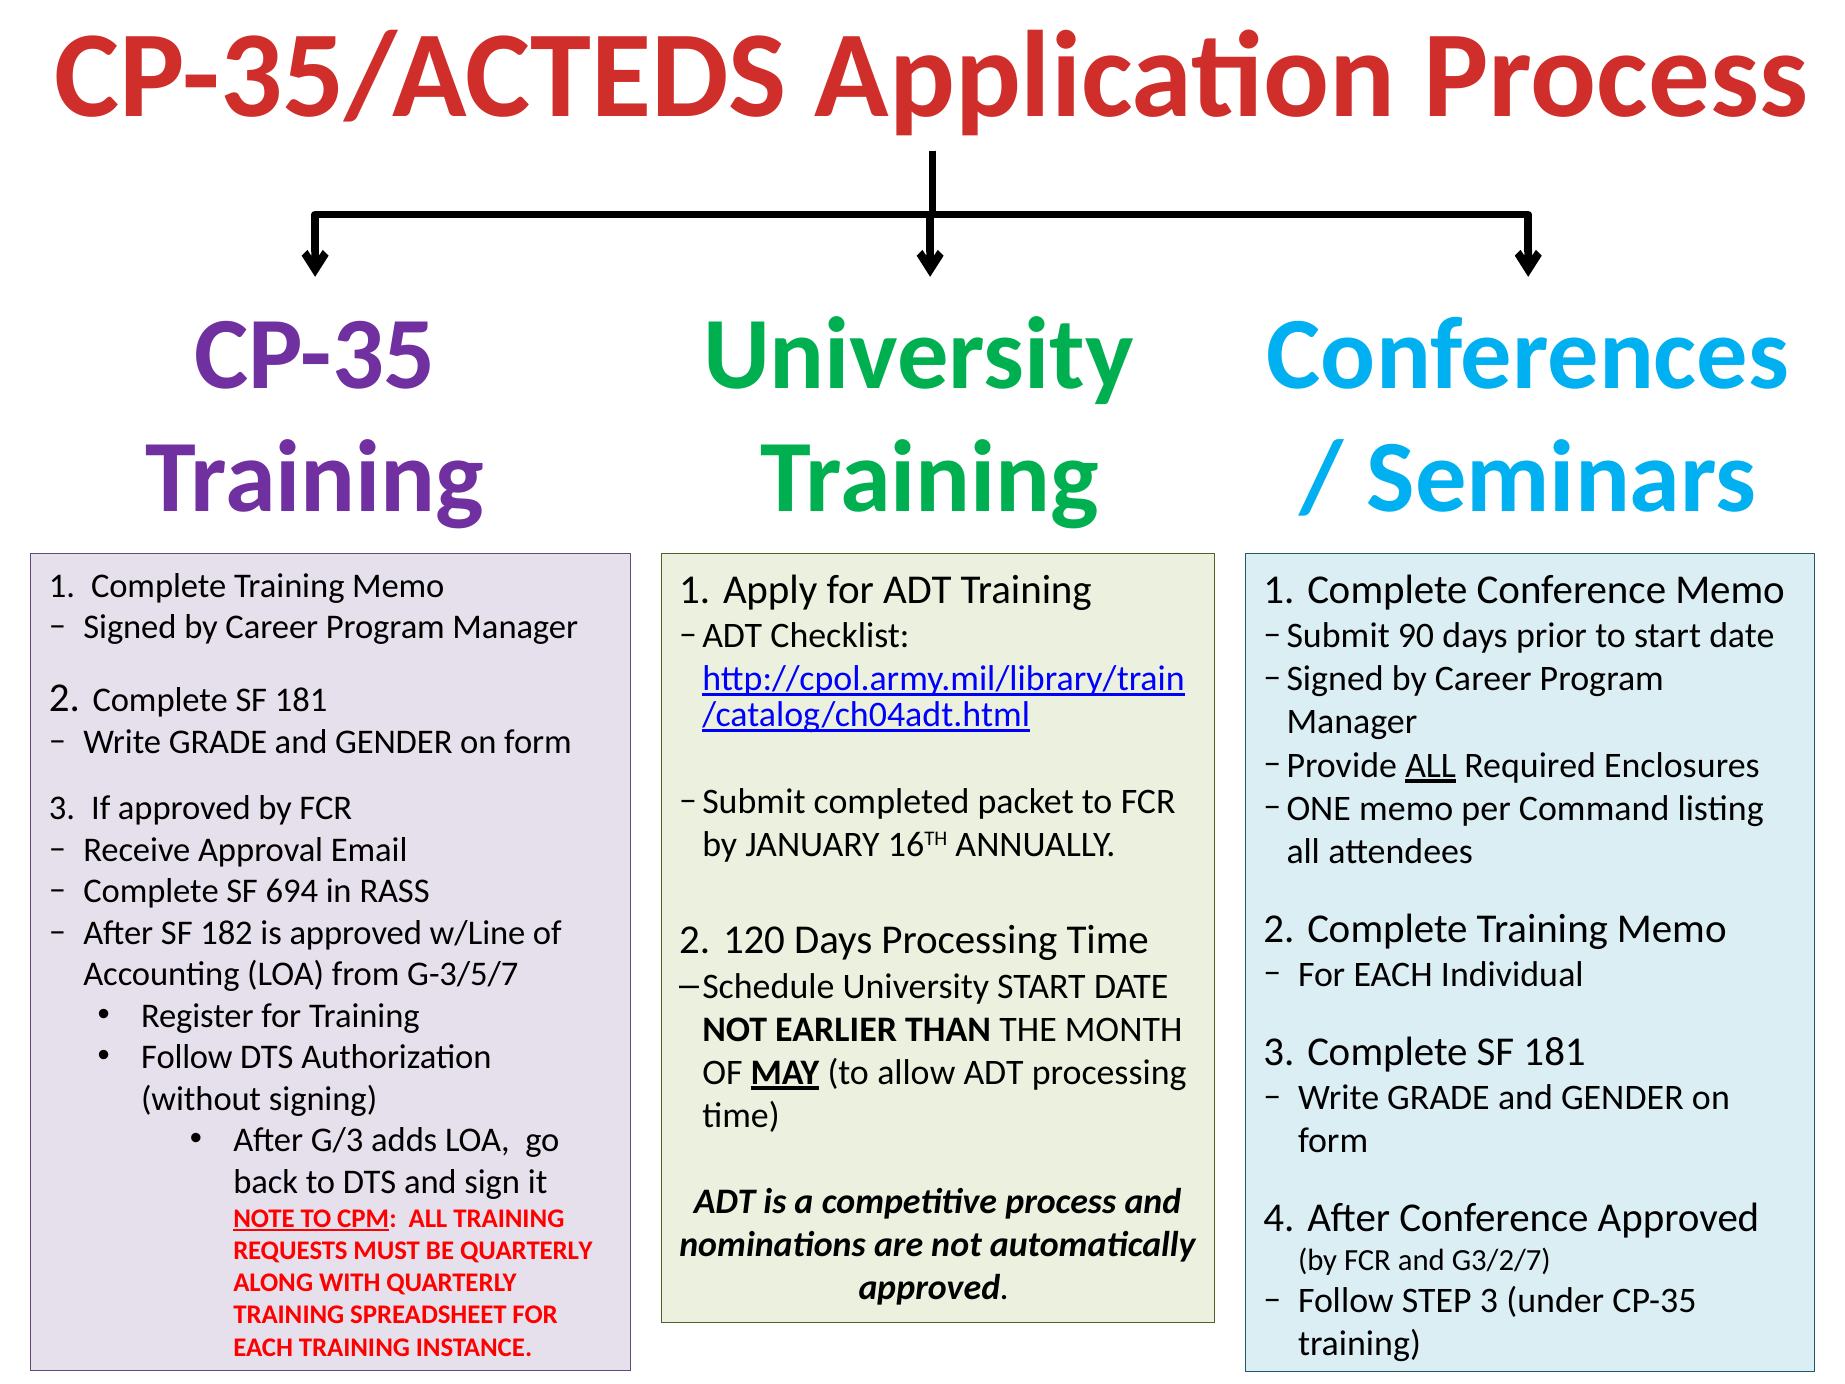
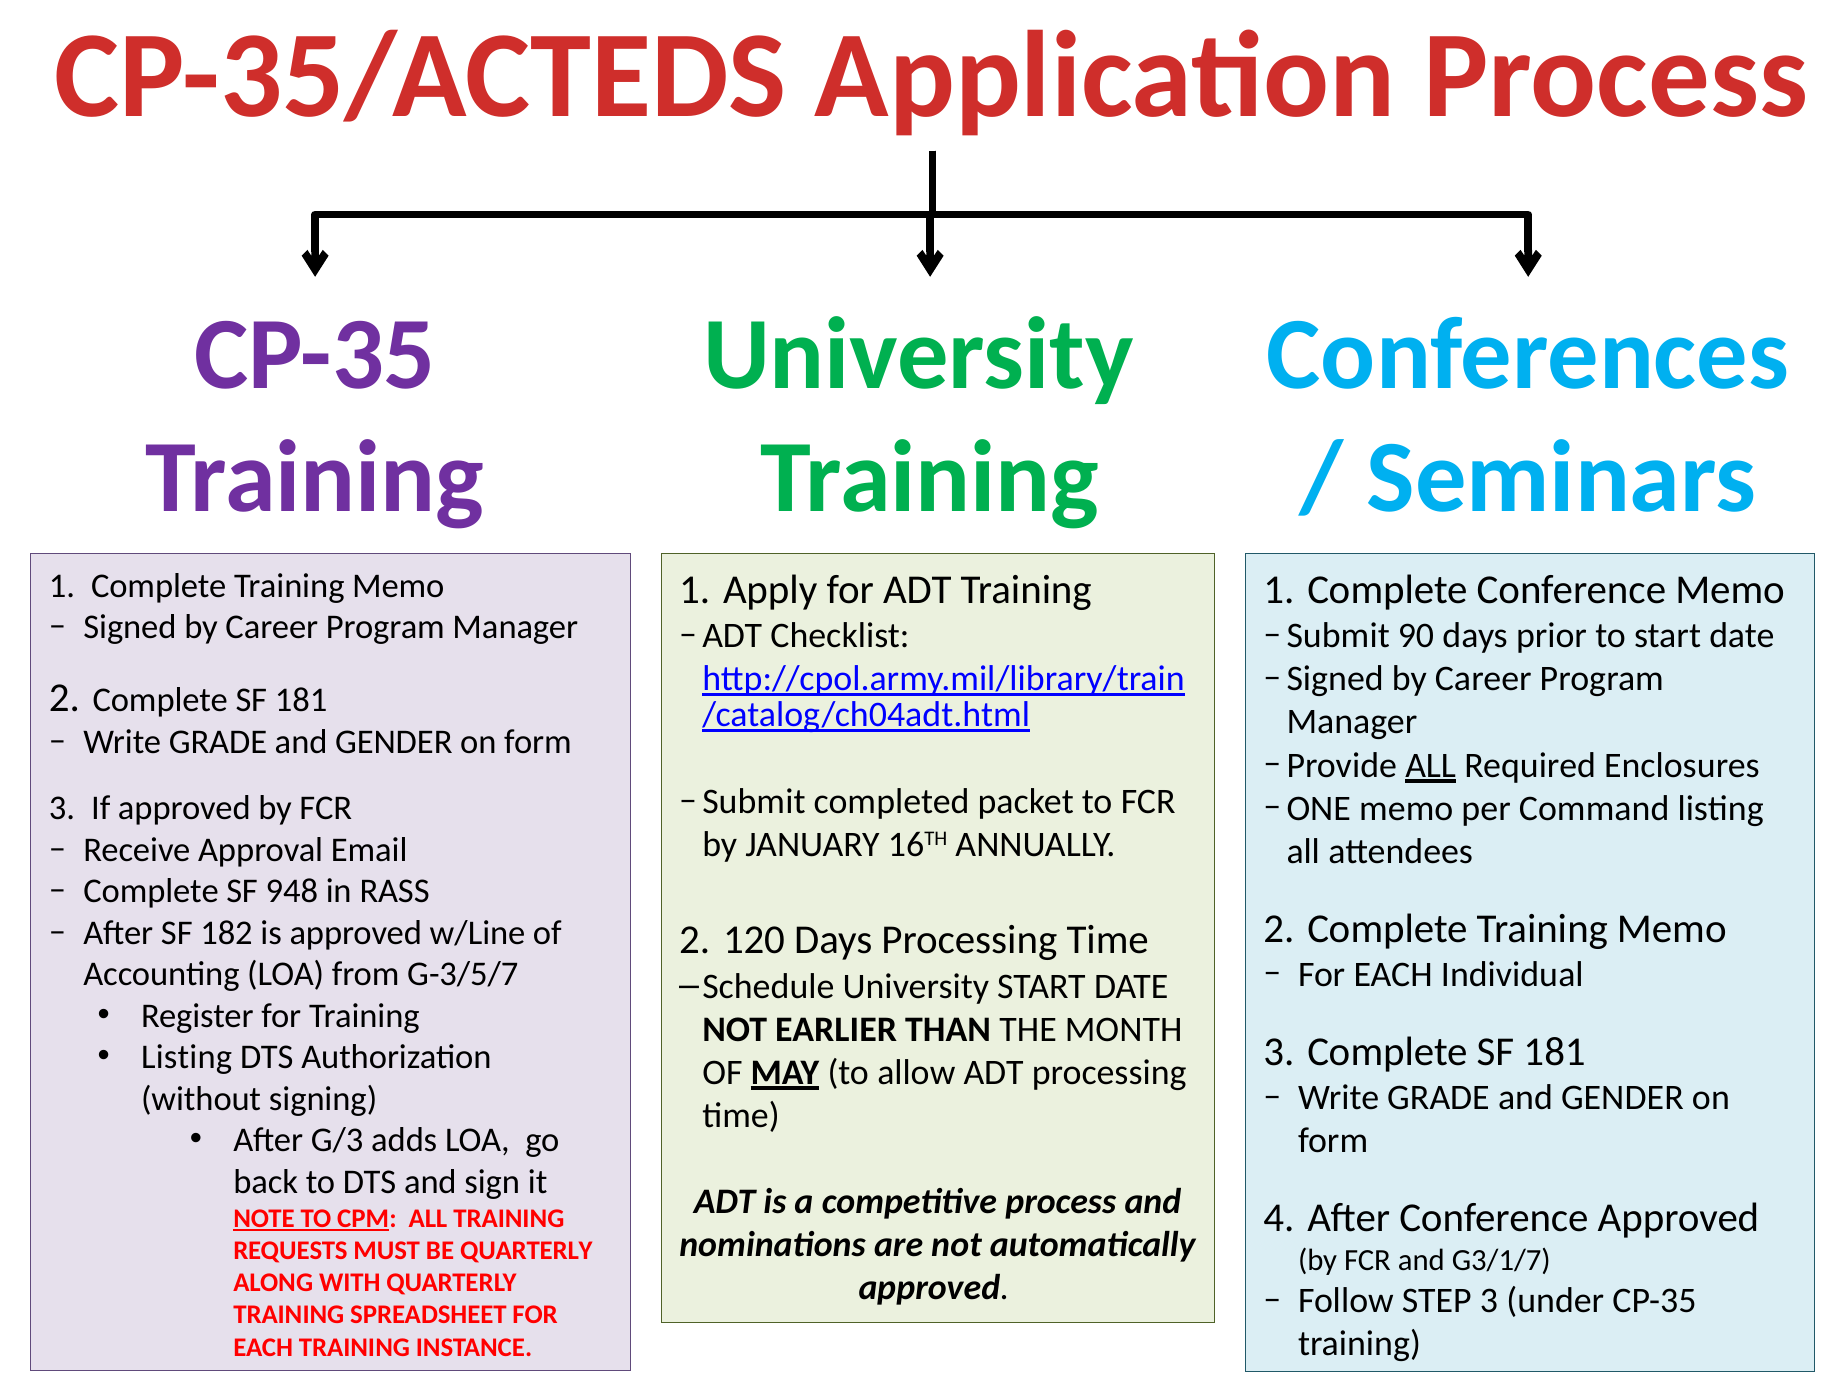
694: 694 -> 948 (292, 891)
Follow: Follow -> Listing (187, 1057)
G3/2/7: G3/2/7 -> G3/1/7 (1501, 1260)
